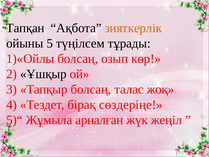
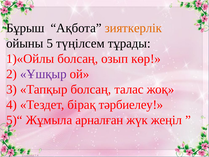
Тапқан: Тапқан -> Бұрыш (25, 28)
Ұшқыр colour: black -> purple (43, 74)
сөздеріңе: сөздеріңе -> тәрбиелеу (131, 105)
